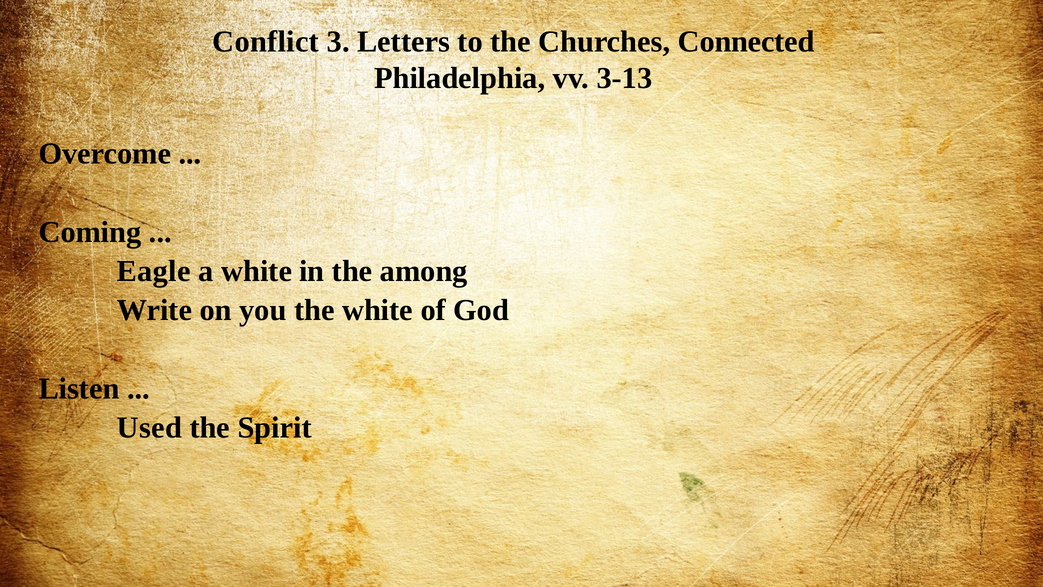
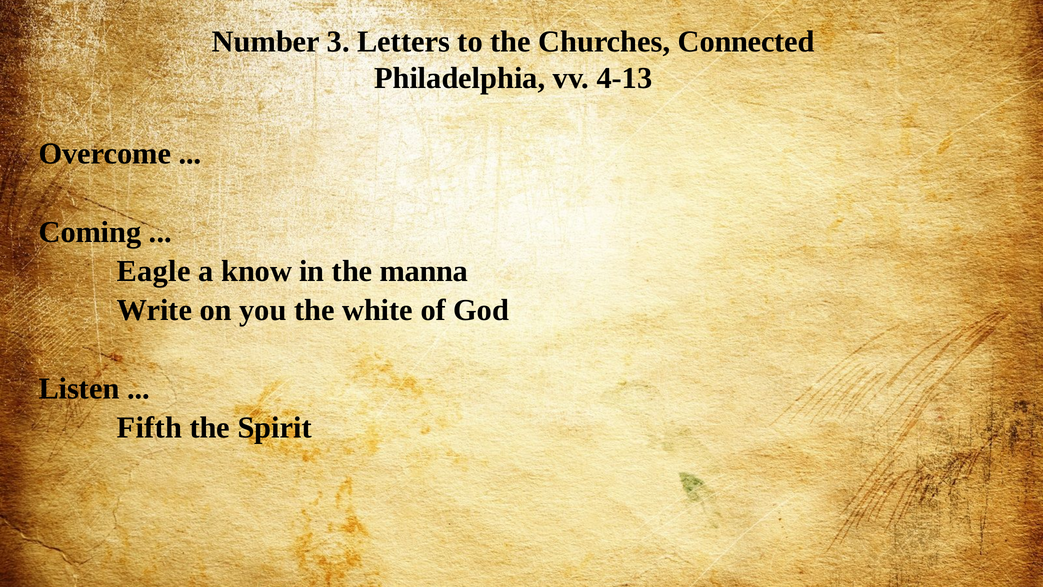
Conflict: Conflict -> Number (266, 42)
3-13: 3-13 -> 4-13 (625, 78)
a white: white -> know (257, 271)
among: among -> manna (424, 271)
Used: Used -> Fifth (150, 427)
